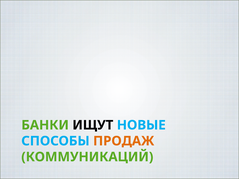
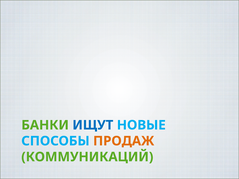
ИЩУТ colour: black -> blue (93, 125)
